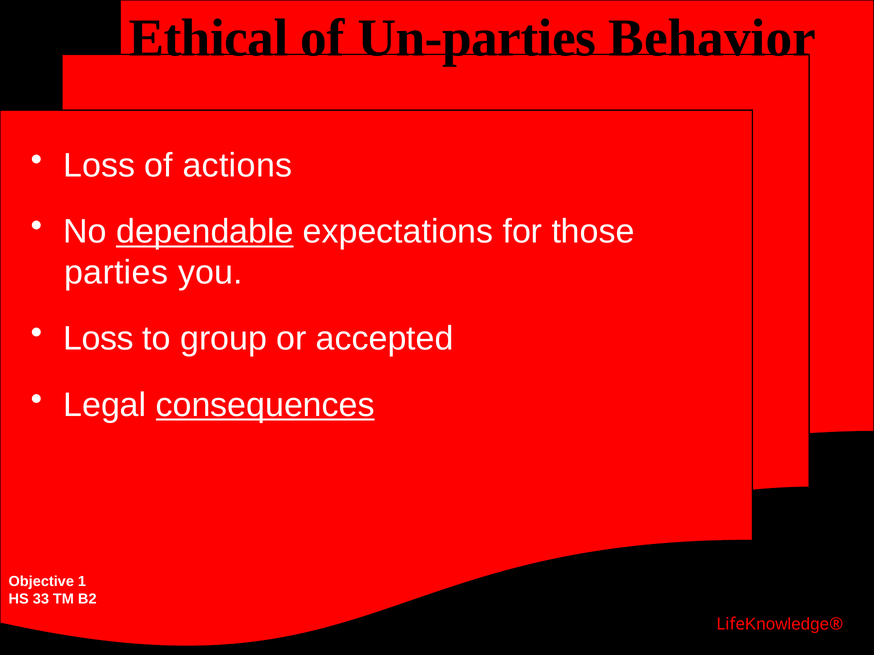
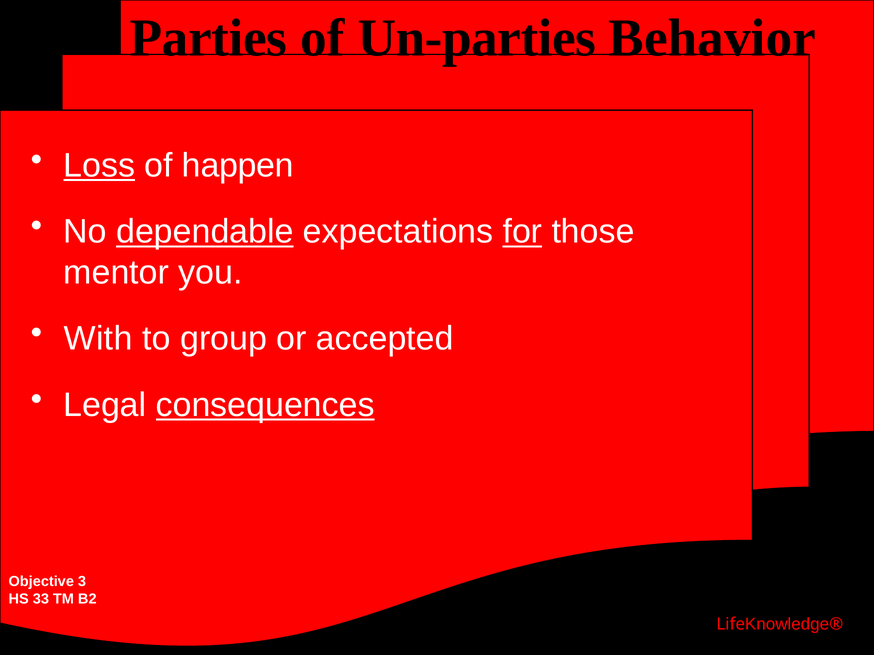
Ethical: Ethical -> Parties (208, 38)
Loss underline: none -> present (99, 166)
actions: actions -> happen (238, 166)
for underline: none -> present (522, 232)
parties: parties -> mentor (116, 273)
Loss: Loss -> With (98, 339)
1: 1 -> 3 (82, 582)
